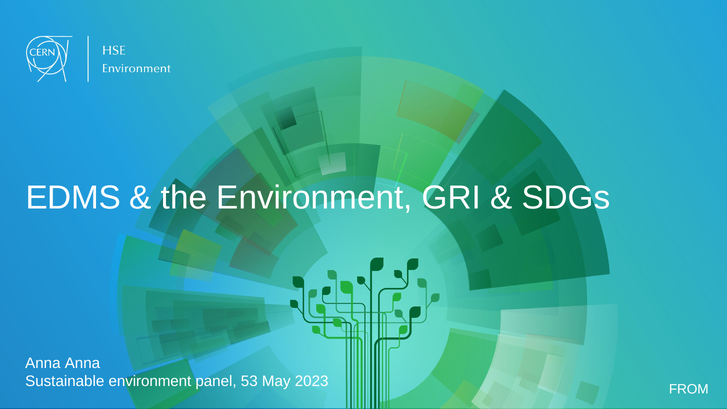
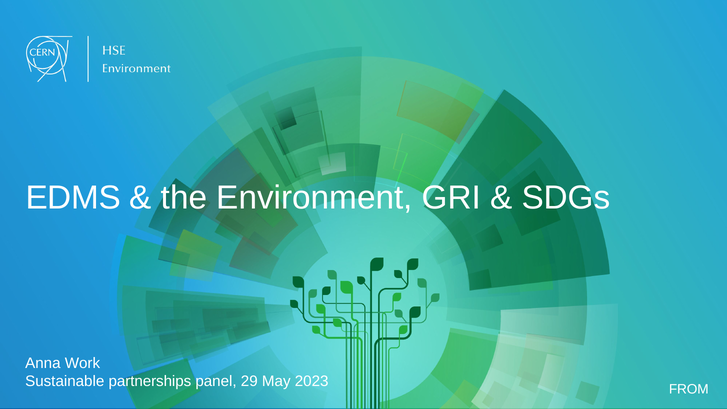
Anna Anna: Anna -> Work (82, 363)
Sustainable environment: environment -> partnerships (150, 381)
53: 53 -> 29 (249, 381)
